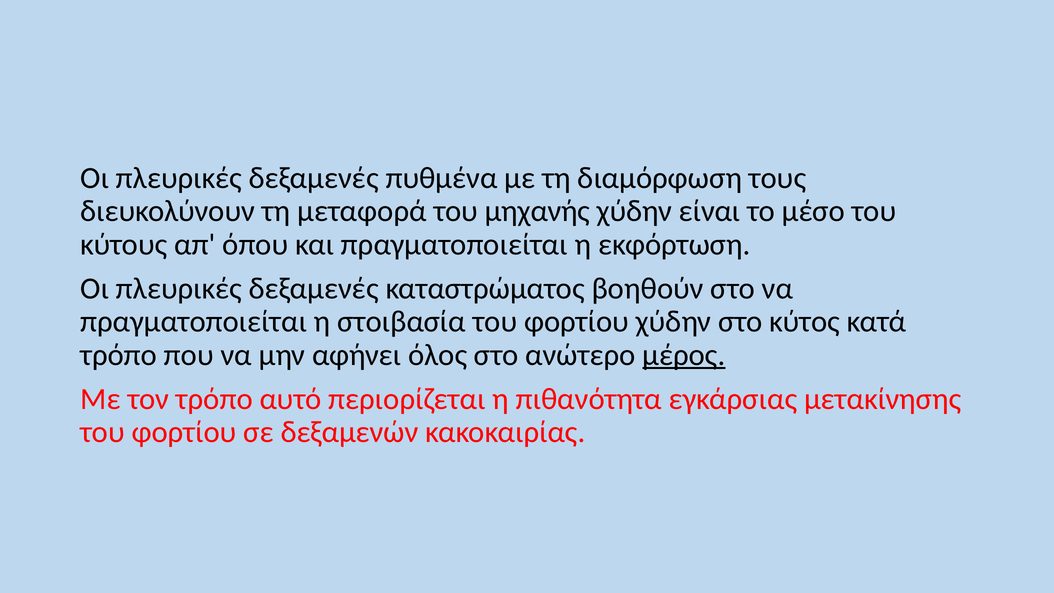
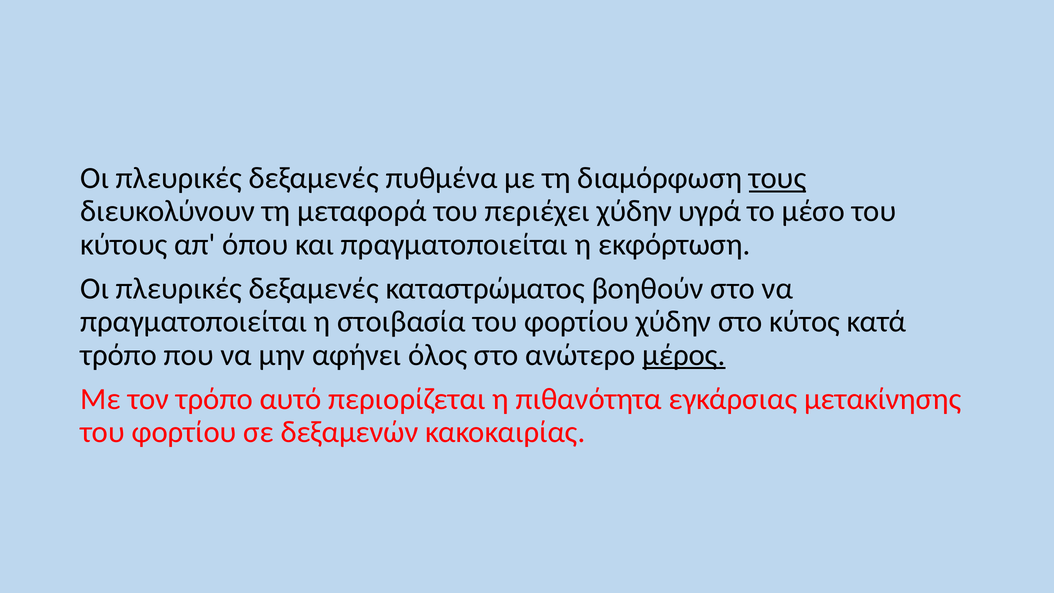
τους underline: none -> present (778, 178)
μηχανής: μηχανής -> περιέχει (537, 211)
είναι: είναι -> υγρά (710, 211)
